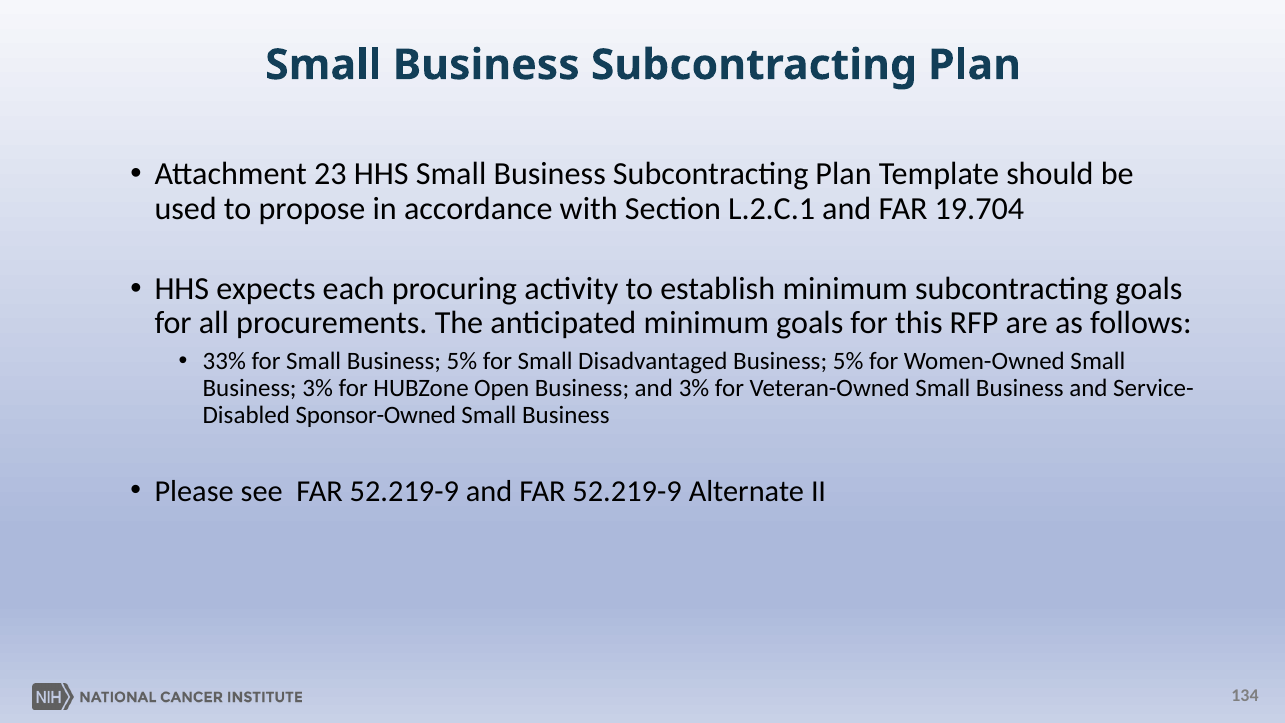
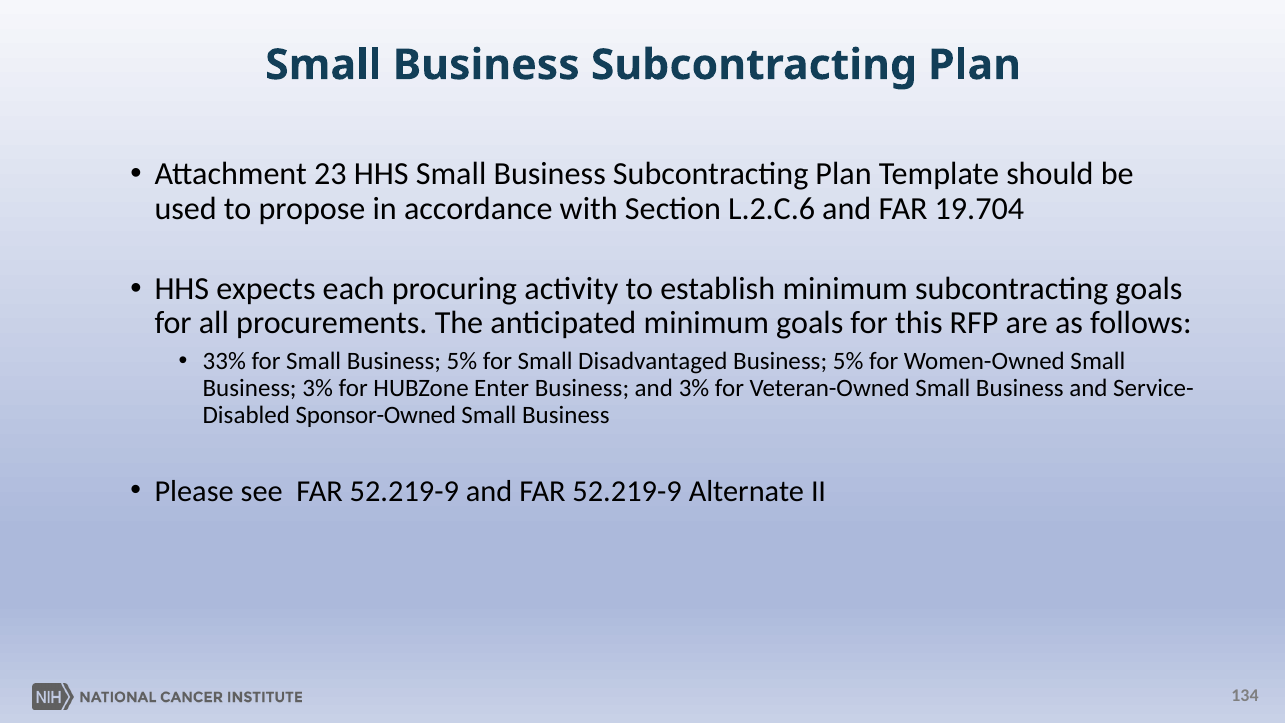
L.2.C.1: L.2.C.1 -> L.2.C.6 (772, 209)
Open: Open -> Enter (502, 388)
